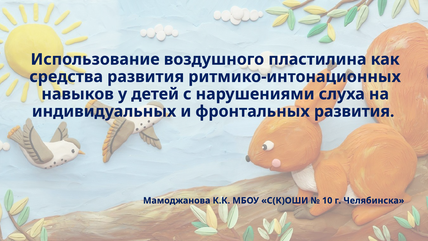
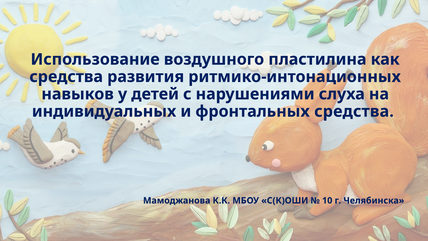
фронтальных развития: развития -> средства (354, 111)
